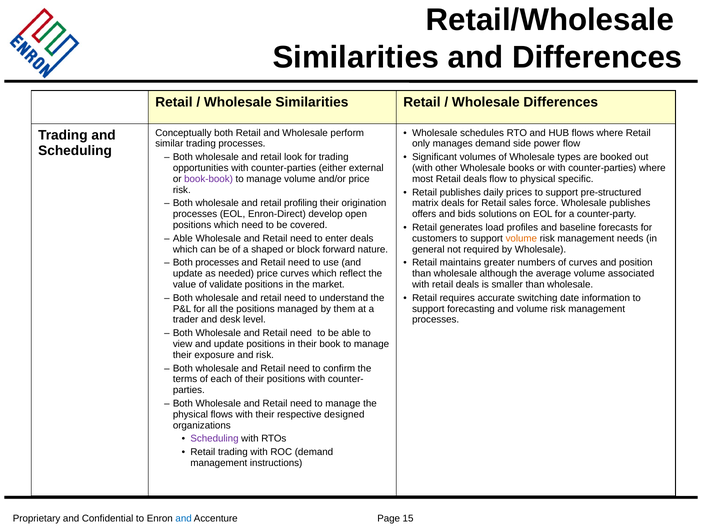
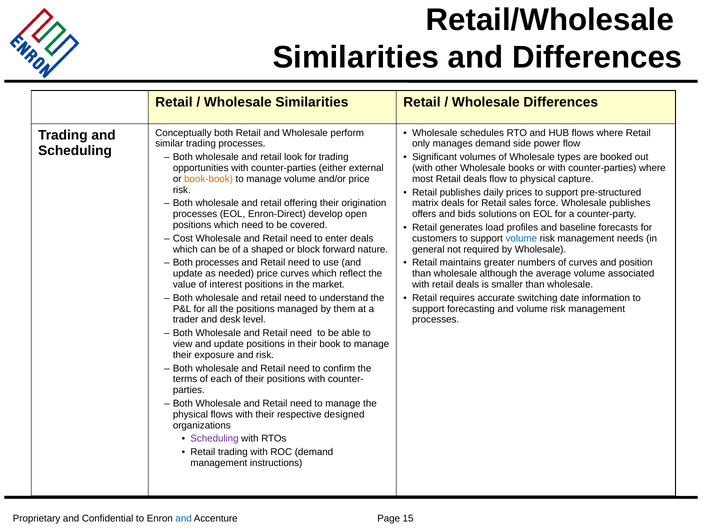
book-book colour: purple -> orange (209, 179)
specific: specific -> capture (576, 179)
profiling: profiling -> offering (301, 203)
Able: Able -> Cost (183, 238)
volume colour: orange -> blue (521, 238)
validate: validate -> interest (226, 284)
